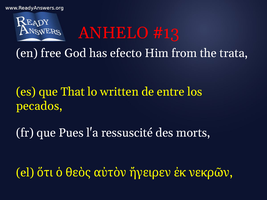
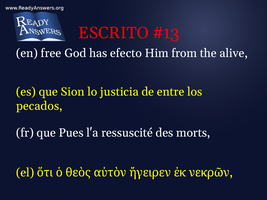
ANHELO: ANHELO -> ESCRITO (114, 33)
trata: trata -> alive (234, 53)
That: That -> Sion (73, 92)
written: written -> justicia (119, 92)
